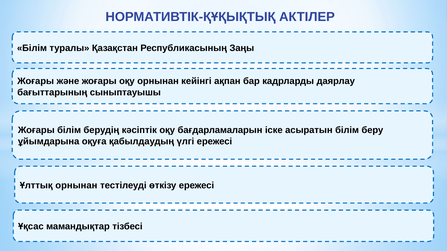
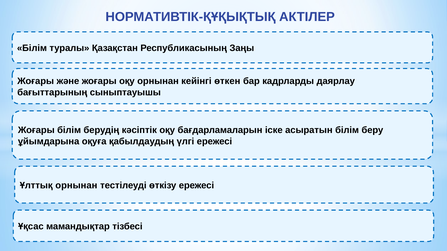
ақпан: ақпан -> өткен (227, 81)
